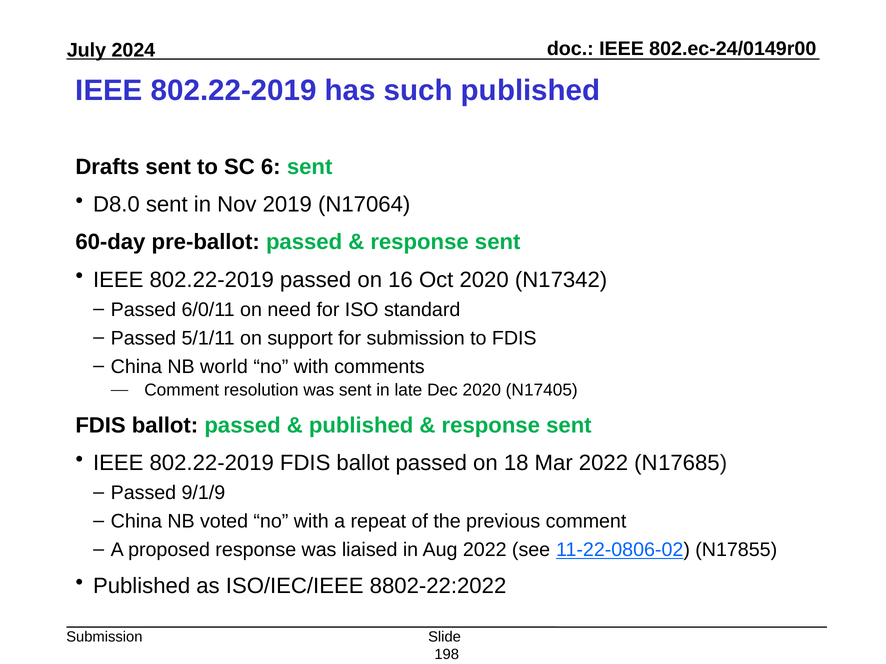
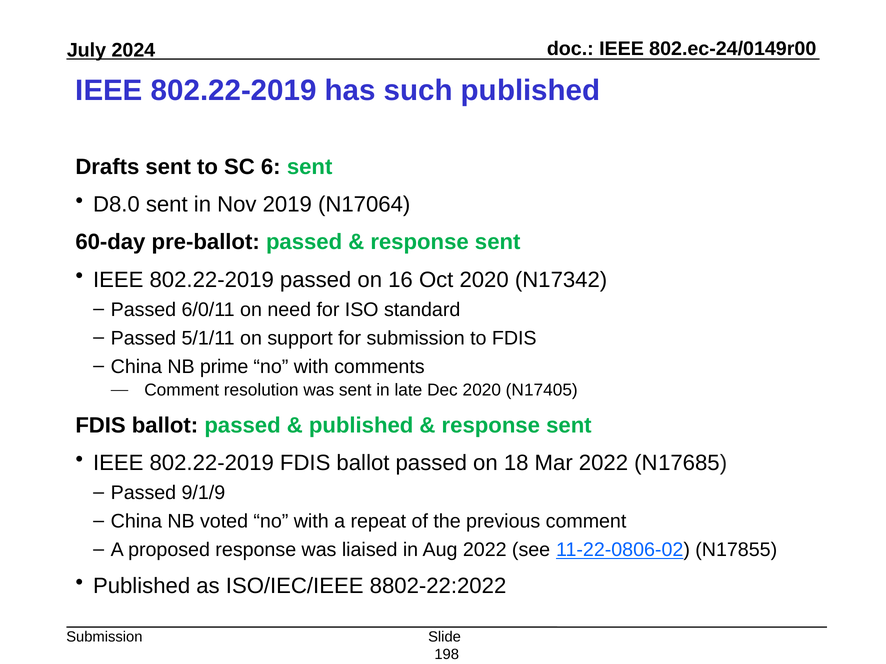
world: world -> prime (224, 367)
